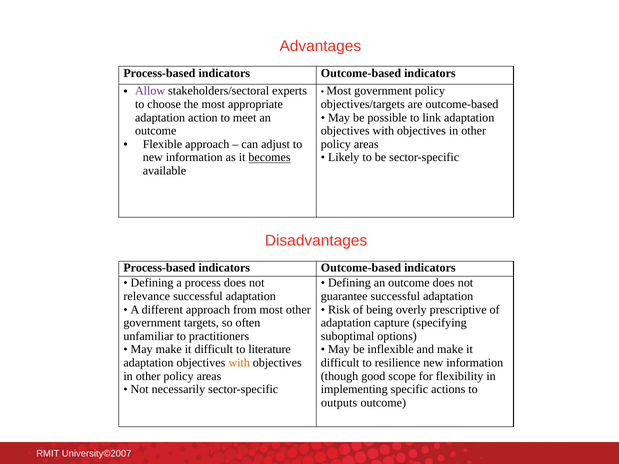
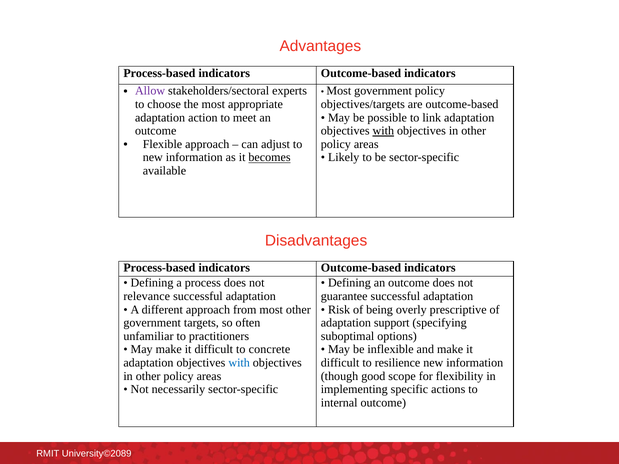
with underline: none -> present (383, 131)
capture: capture -> support (392, 323)
literature: literature -> concrete (269, 350)
with colour: orange -> blue (239, 363)
outputs: outputs -> internal (339, 403)
University©2007: University©2007 -> University©2089 (97, 454)
